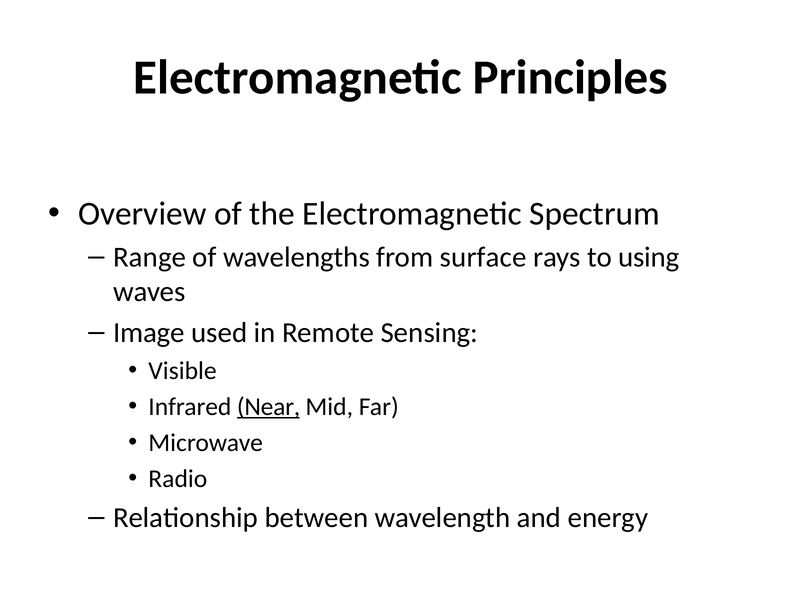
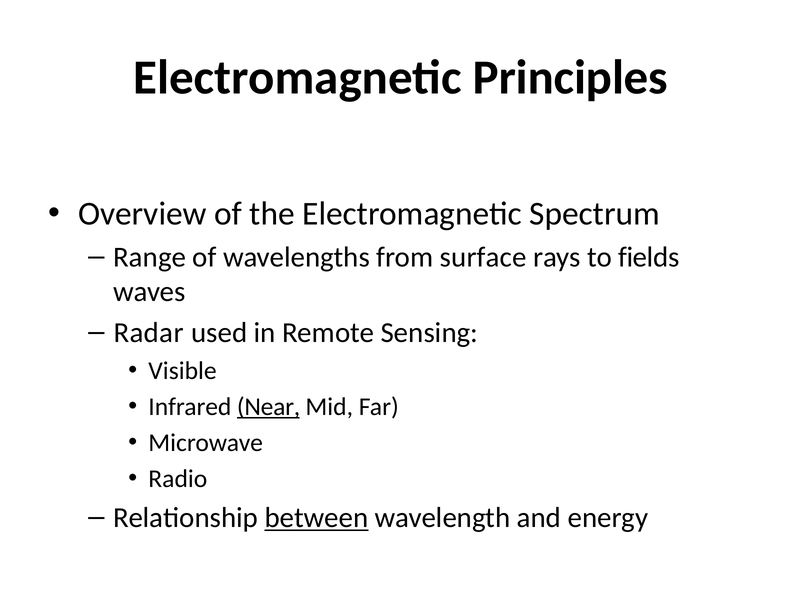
using: using -> fields (649, 257)
Image: Image -> Radar (149, 333)
between underline: none -> present (317, 518)
